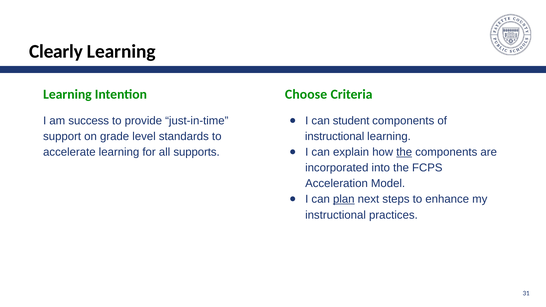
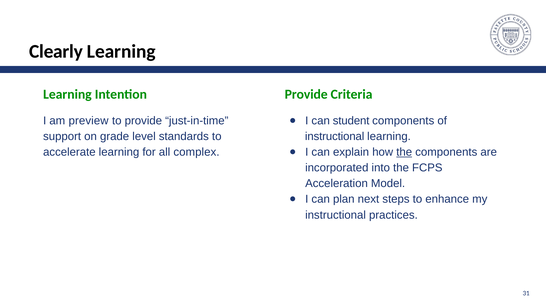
Choose: Choose -> Provide (306, 94)
success: success -> preview (89, 121)
supports: supports -> complex (196, 152)
plan underline: present -> none (344, 199)
